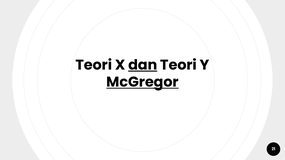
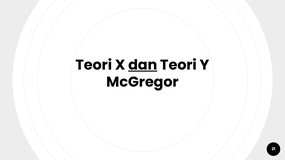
McGregor underline: present -> none (143, 82)
